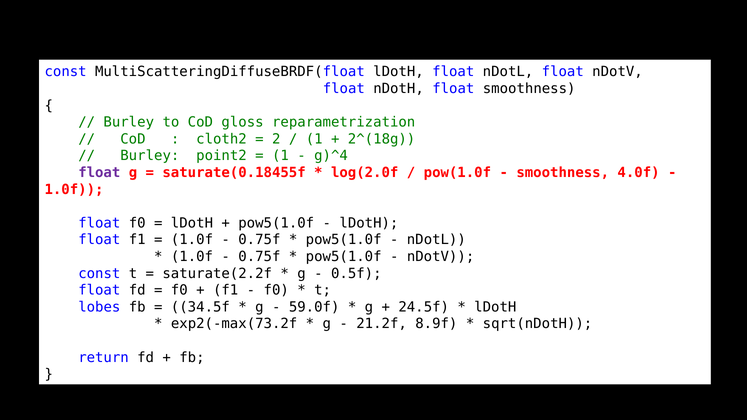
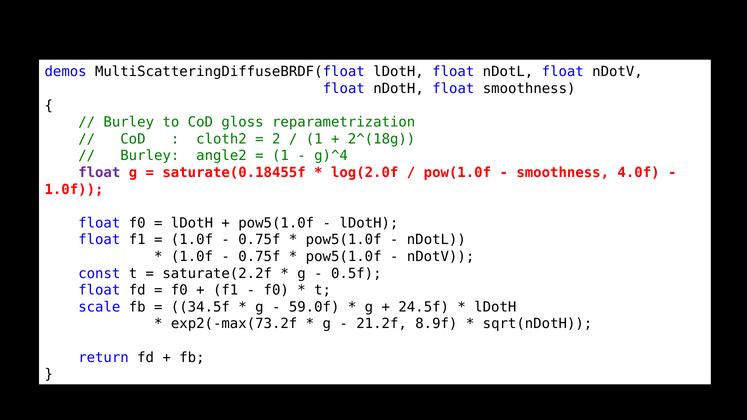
const: const -> demos (66, 72)
point2: point2 -> angle2 (221, 156)
lobes: lobes -> scale (99, 307)
